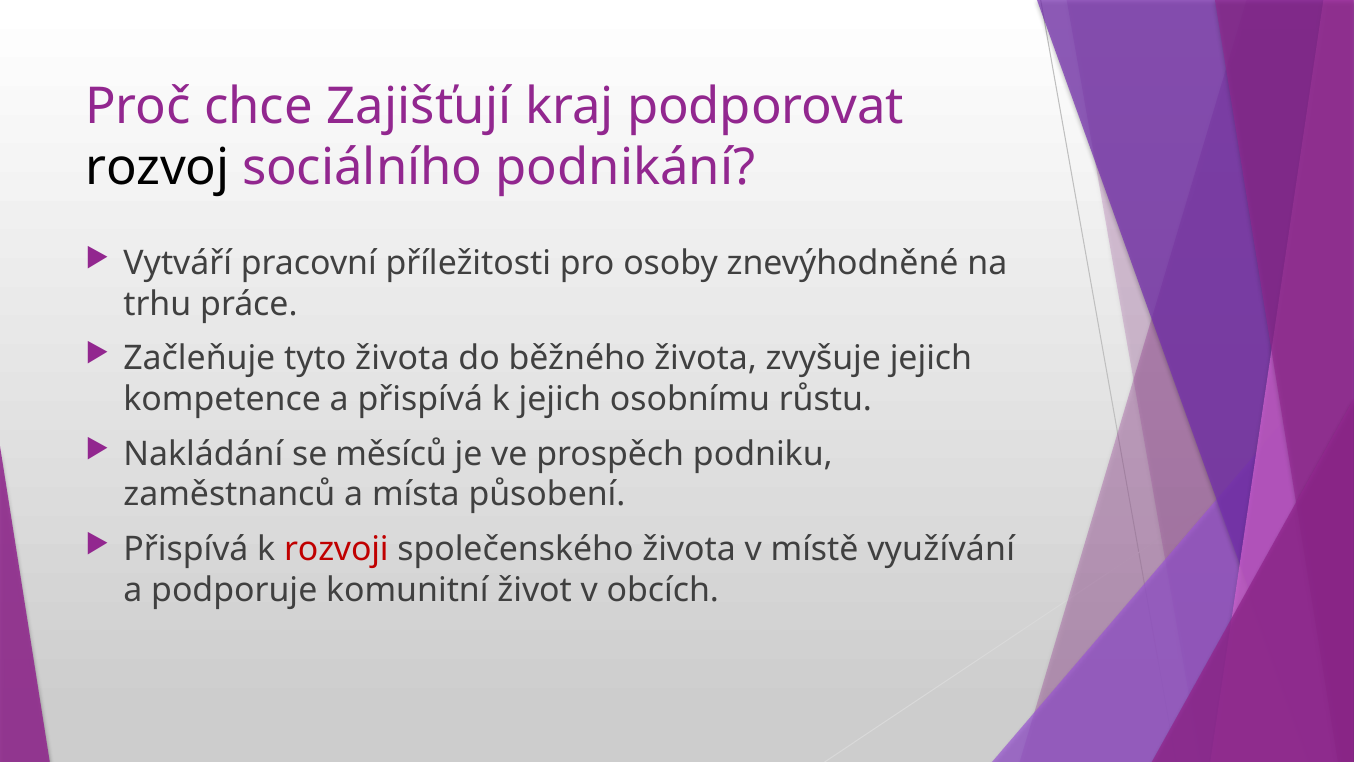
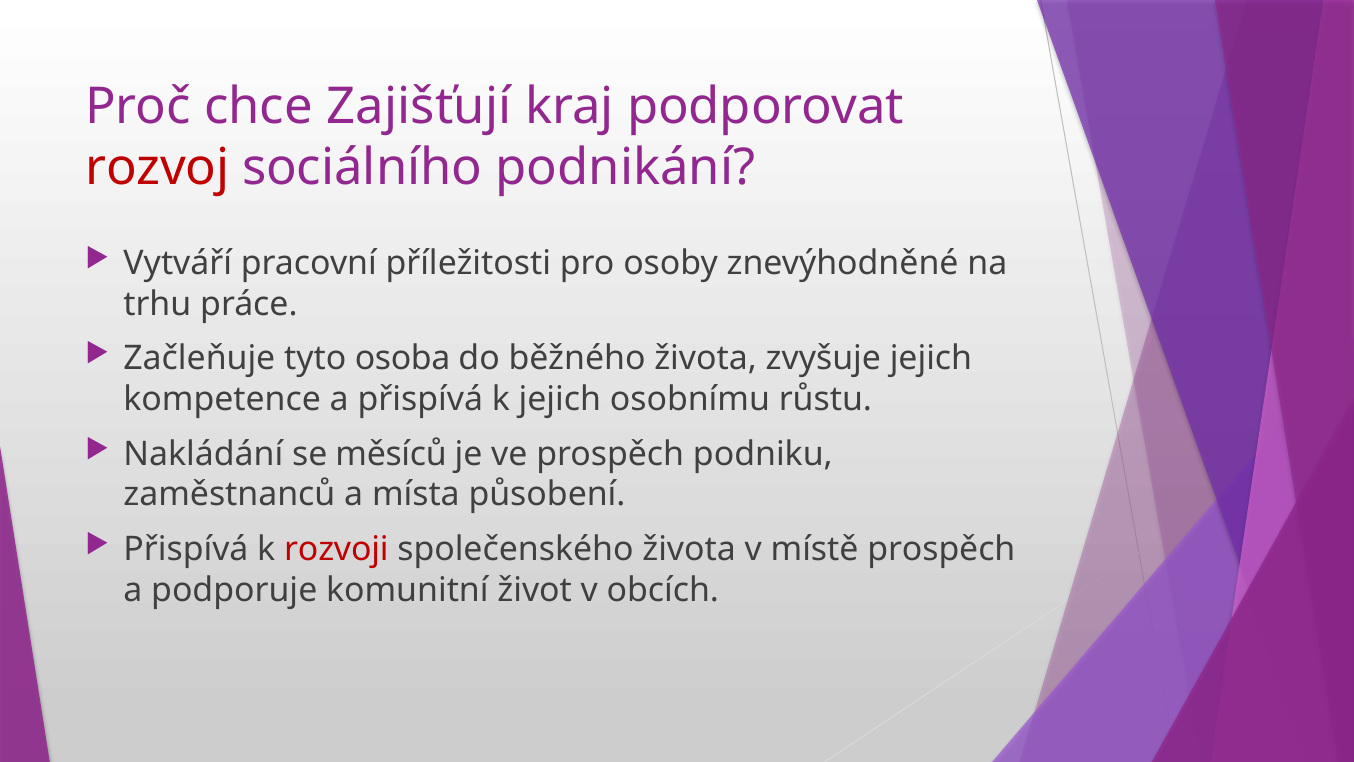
rozvoj colour: black -> red (157, 168)
tyto života: života -> osoba (403, 358)
místě využívání: využívání -> prospěch (941, 549)
